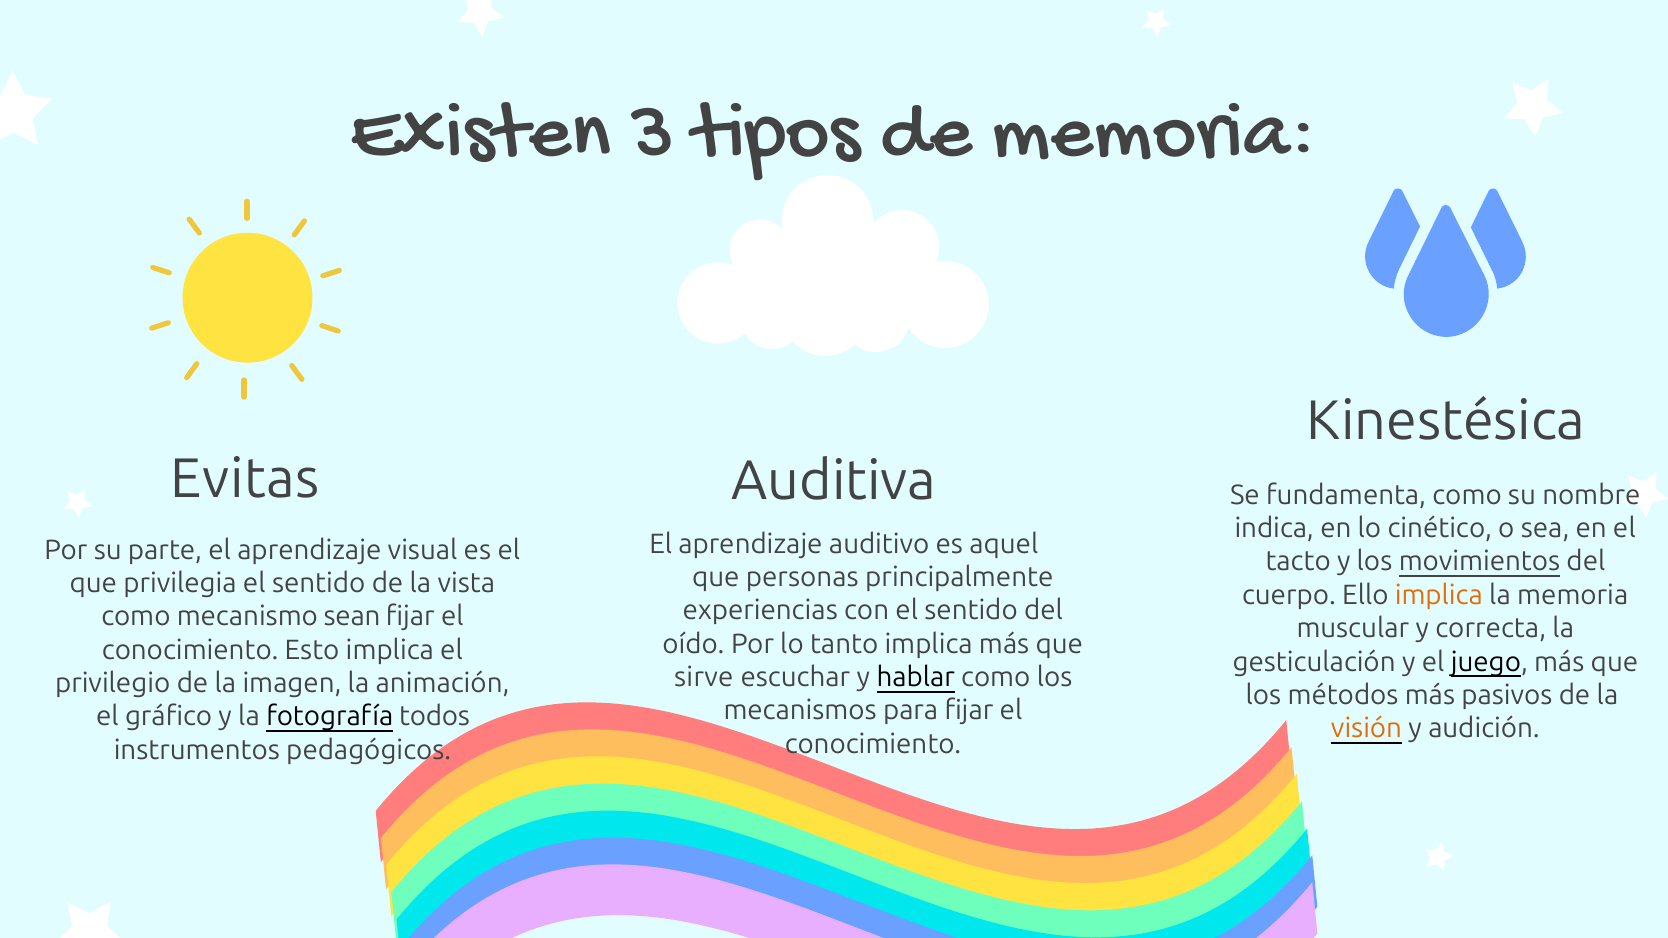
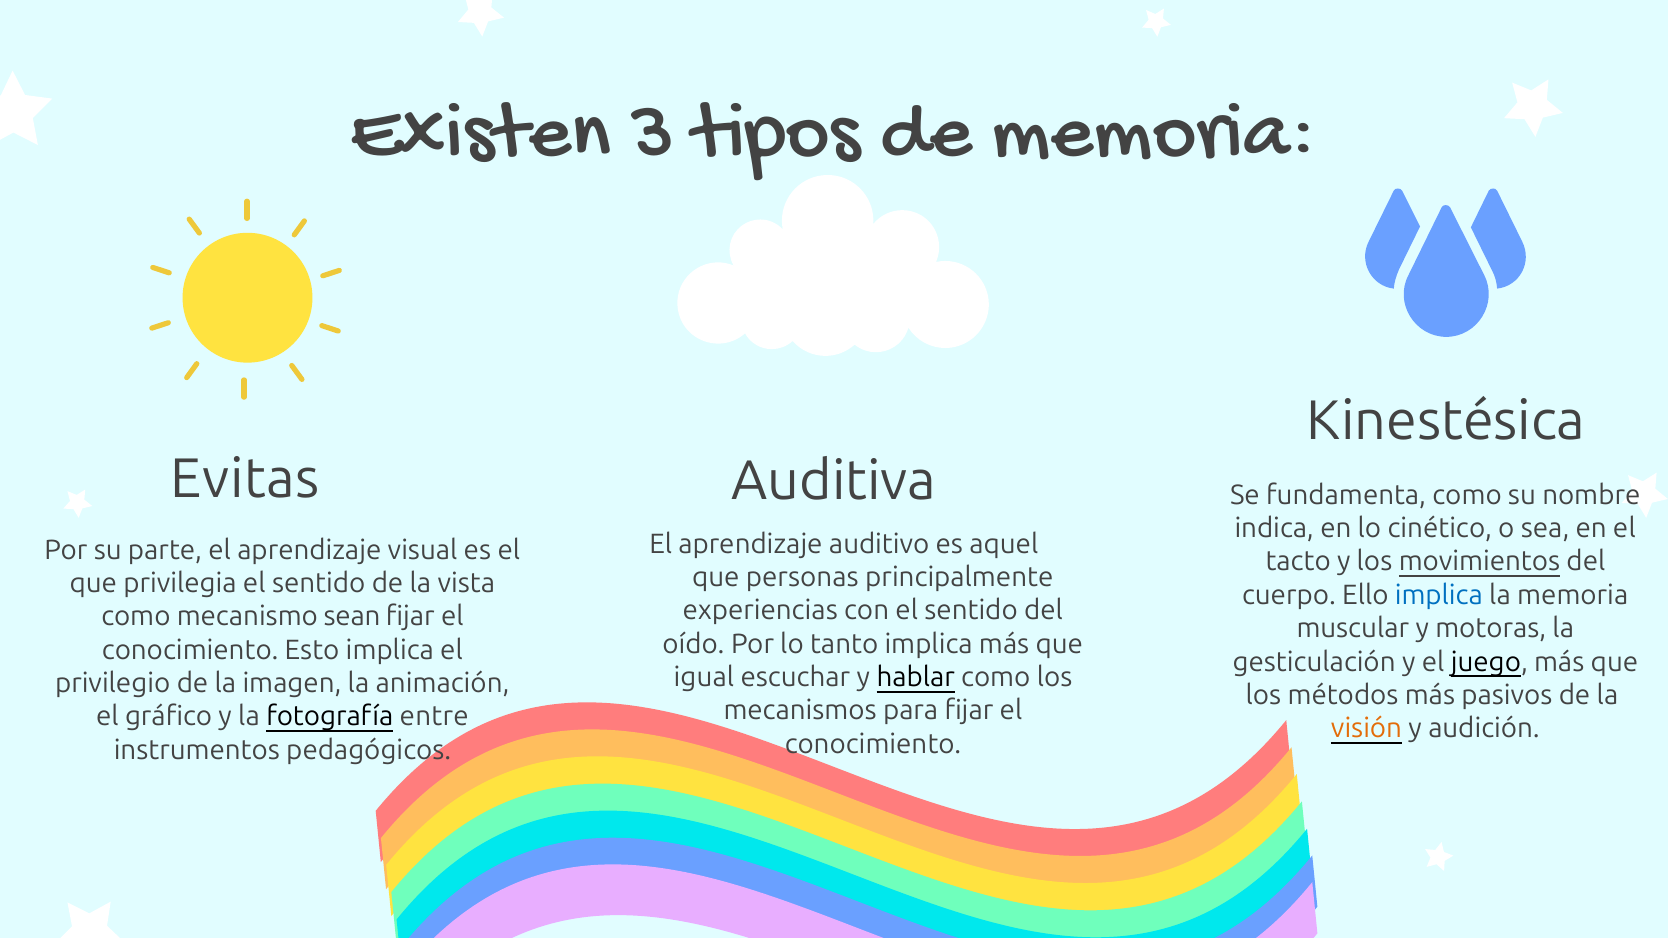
implica colour: orange -> blue (1439, 595)
correcta: correcta -> motoras (1491, 629)
sirve: sirve -> igual (704, 678)
todos: todos -> entre (434, 717)
